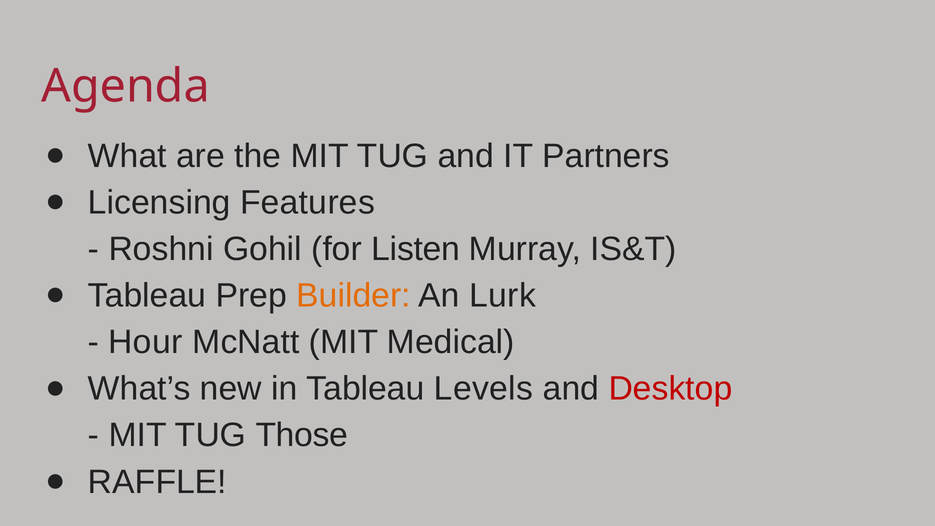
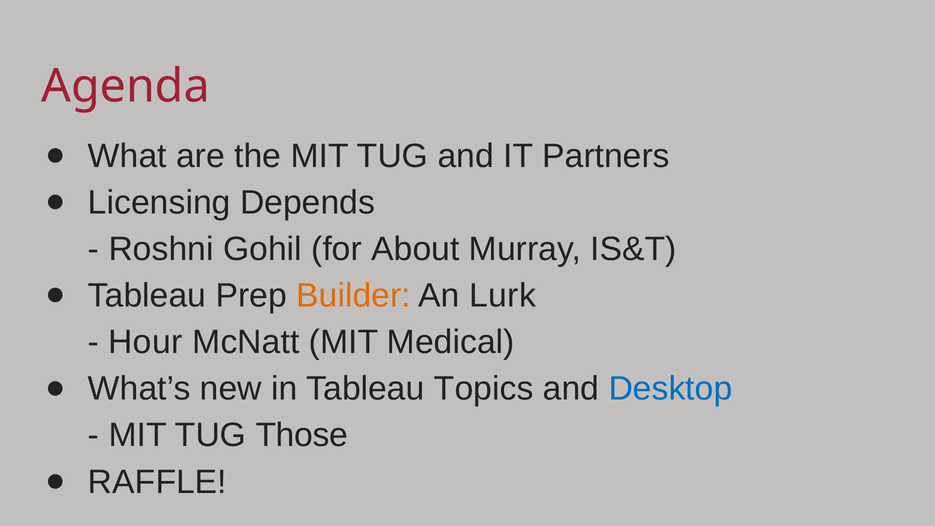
Features: Features -> Depends (308, 202)
Listen: Listen -> About (415, 249)
Levels: Levels -> Topics (484, 389)
Desktop colour: red -> blue (670, 389)
